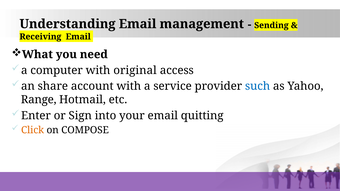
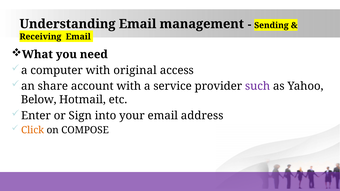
such colour: blue -> purple (258, 86)
Range: Range -> Below (39, 100)
quitting: quitting -> address (202, 116)
